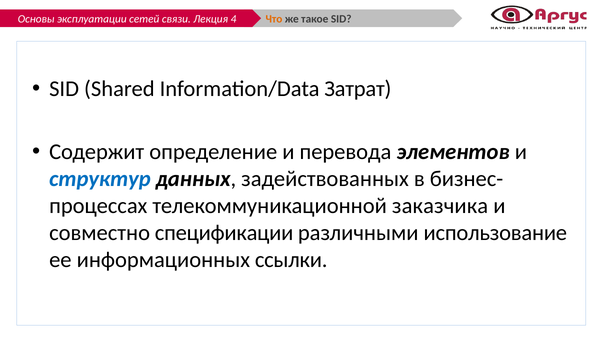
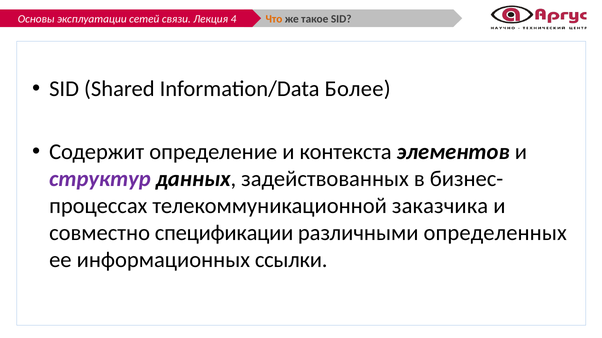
Затрат: Затрат -> Более (358, 89)
перевода: перевода -> контекста (346, 152)
структур colour: blue -> purple (100, 179)
использование: использование -> определенных (495, 233)
